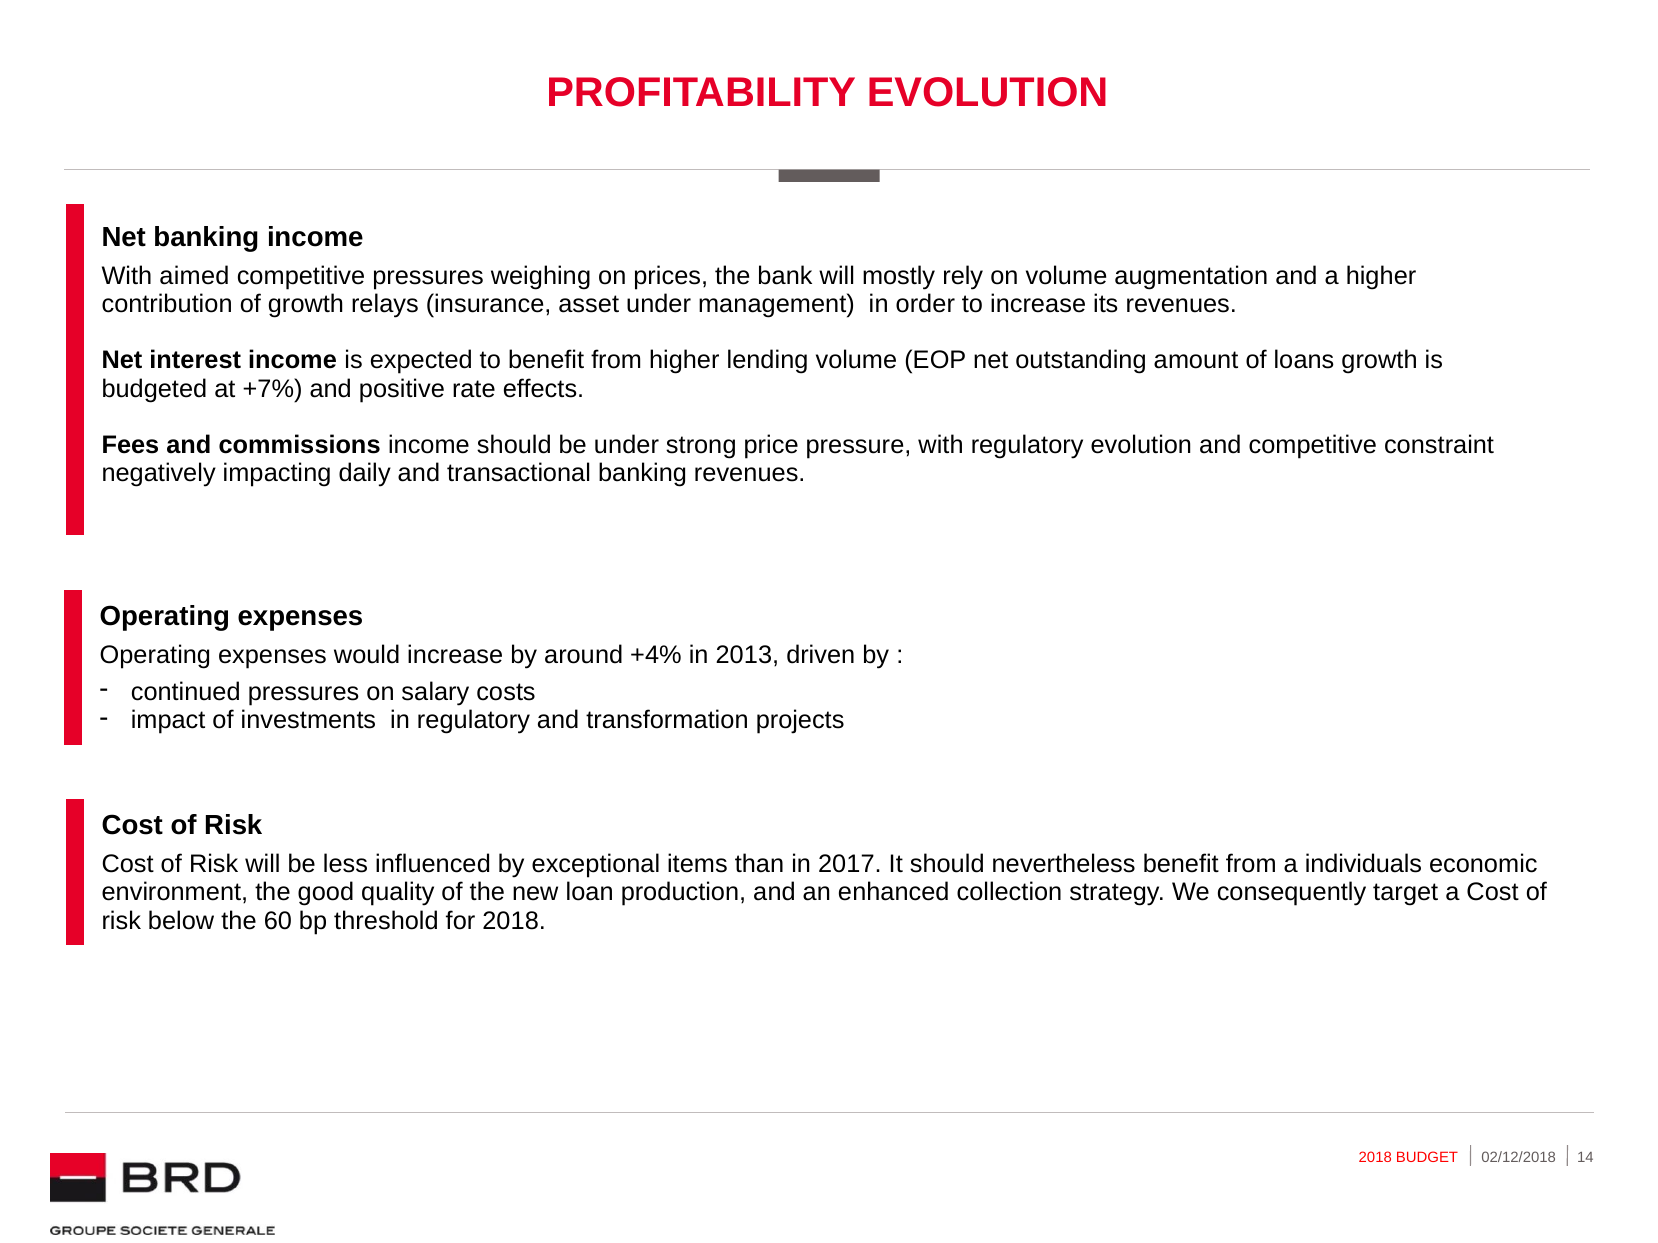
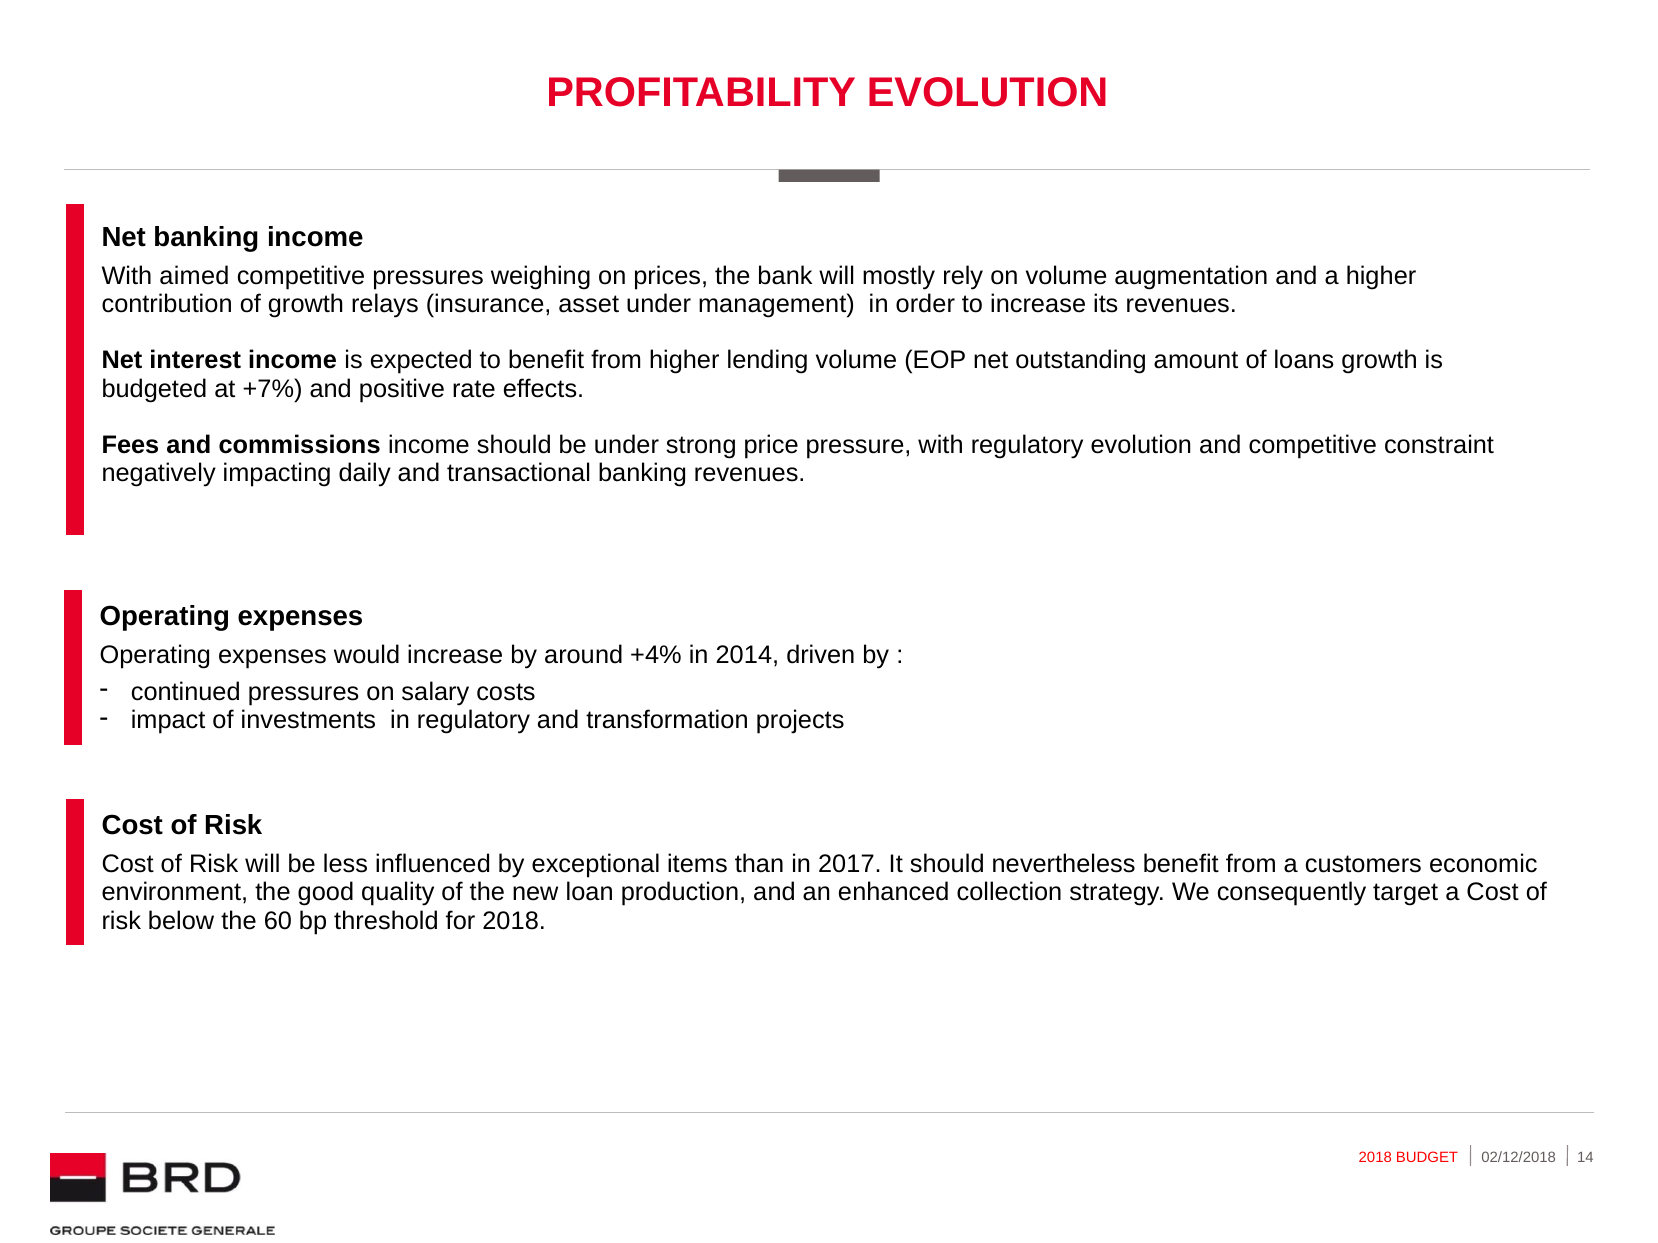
2013: 2013 -> 2014 (747, 655)
individuals: individuals -> customers (1363, 865)
